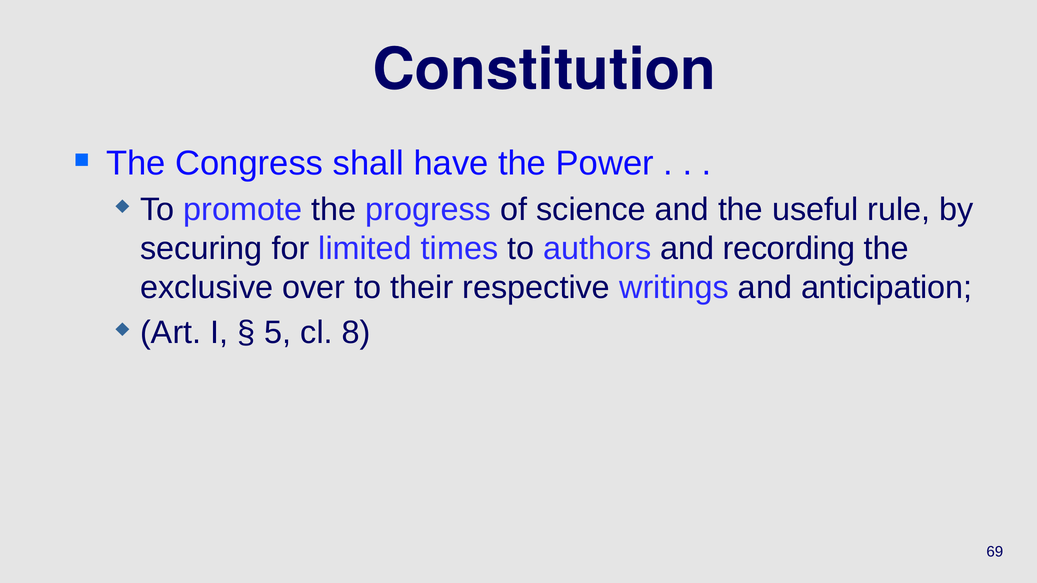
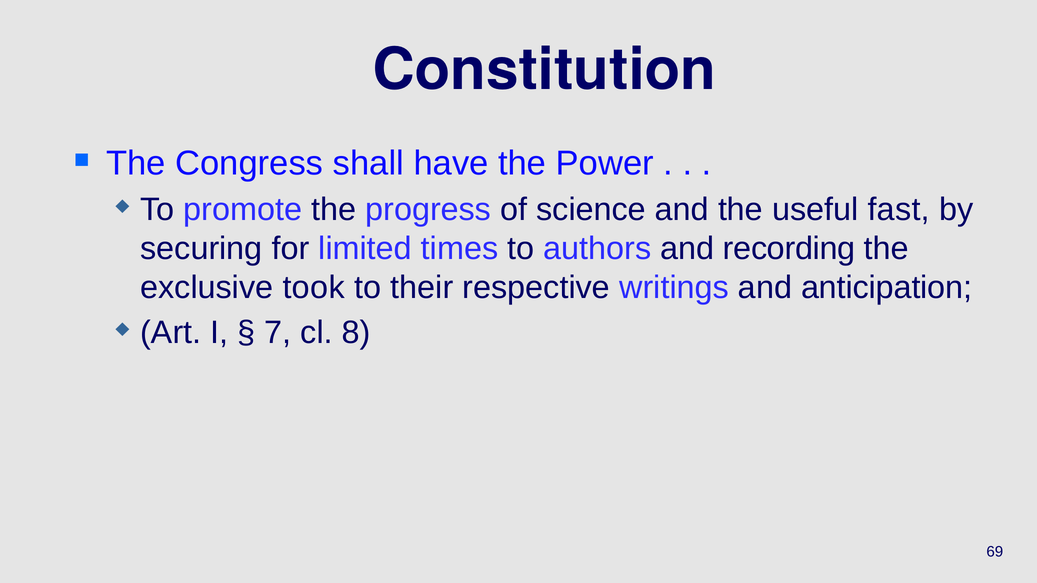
rule: rule -> fast (899, 210)
over: over -> took (314, 287)
5: 5 -> 7 (278, 333)
